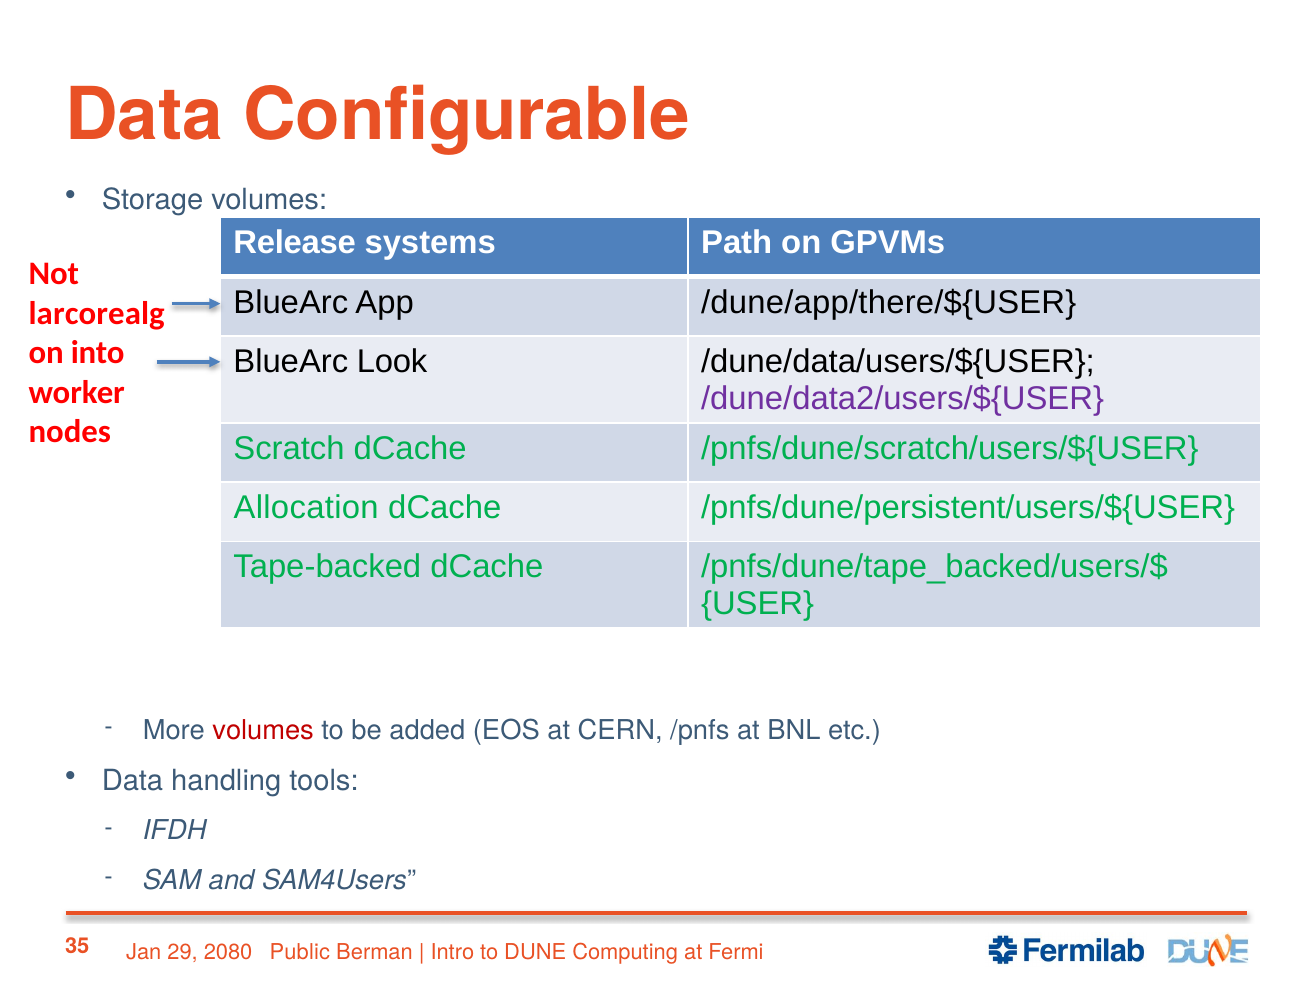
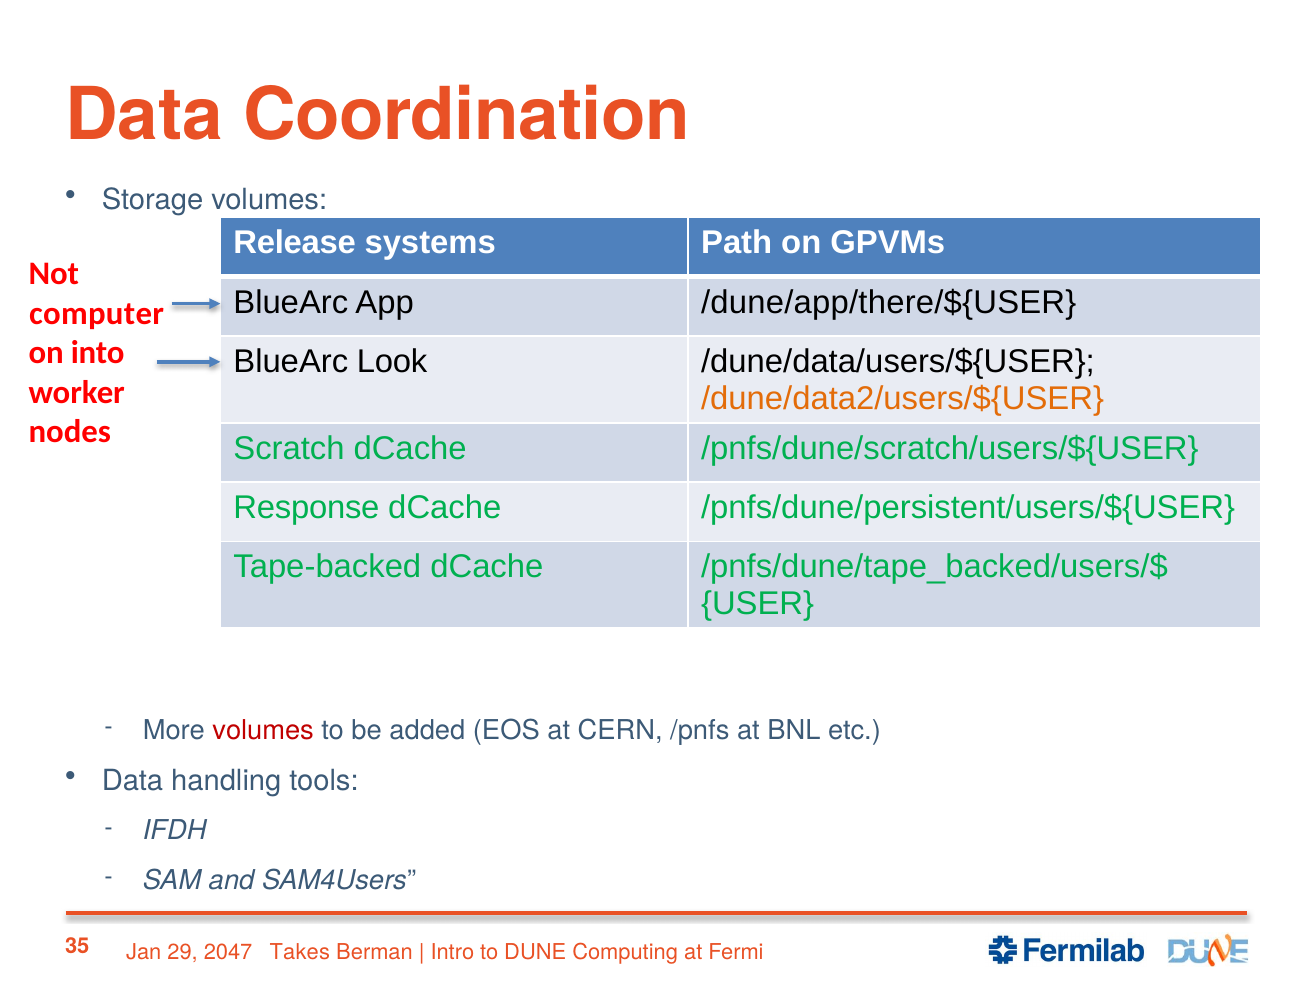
Configurable: Configurable -> Coordination (467, 115)
larcorealg: larcorealg -> computer (97, 313)
/dune/data2/users/${USER colour: purple -> orange (903, 398)
Allocation: Allocation -> Response (306, 507)
2080: 2080 -> 2047 (228, 952)
Public: Public -> Takes (300, 952)
